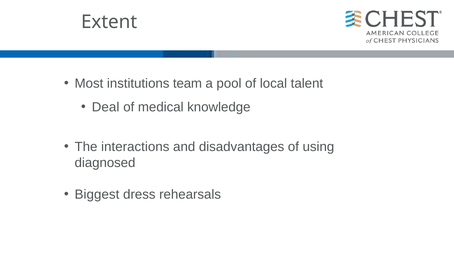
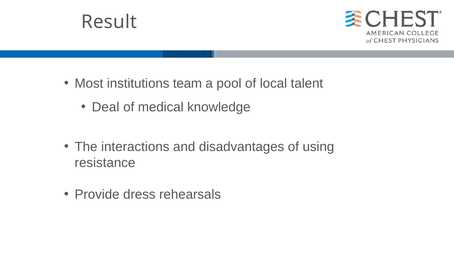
Extent: Extent -> Result (109, 22)
diagnosed: diagnosed -> resistance (105, 163)
Biggest: Biggest -> Provide (97, 195)
